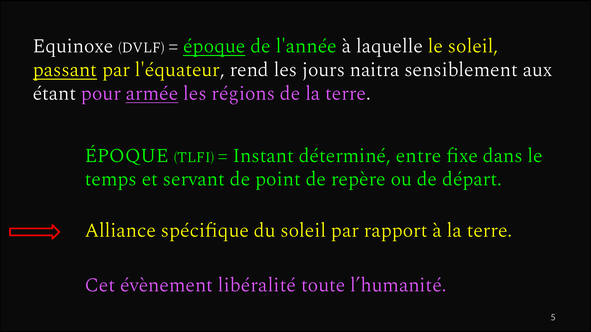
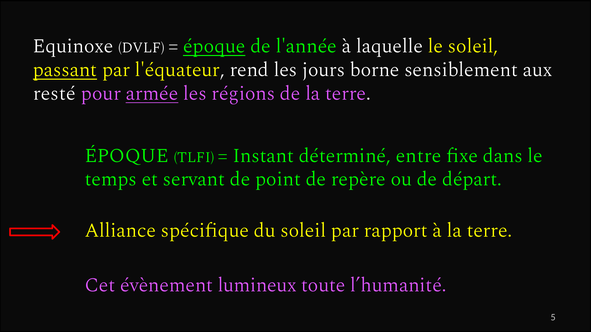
naitra: naitra -> borne (375, 70)
étant: étant -> resté (54, 93)
libéralité: libéralité -> lumineux (257, 285)
